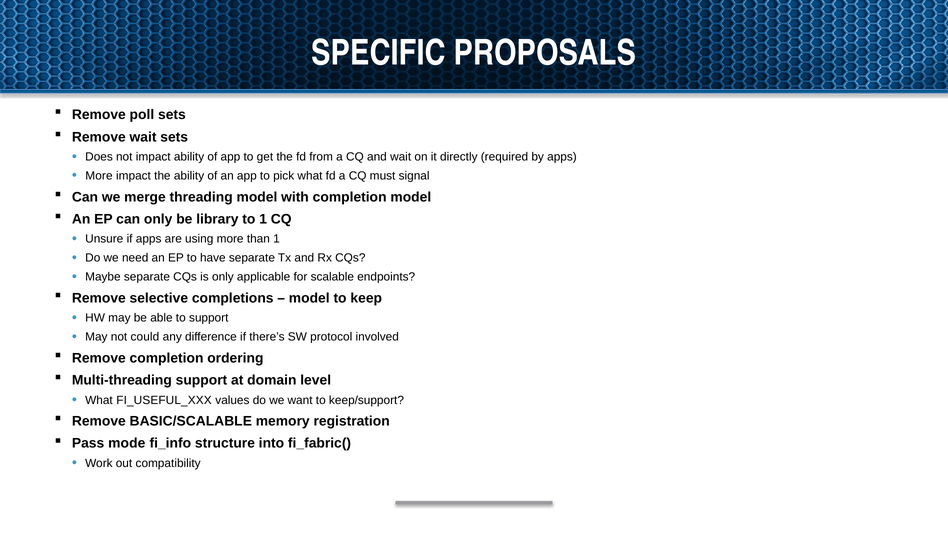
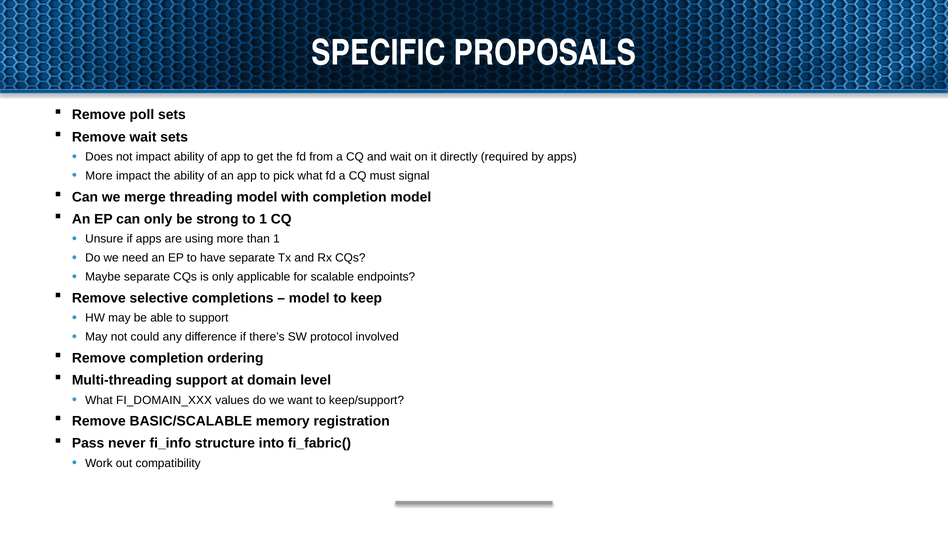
library: library -> strong (217, 219)
FI_USEFUL_XXX: FI_USEFUL_XXX -> FI_DOMAIN_XXX (164, 400)
mode: mode -> never (127, 444)
